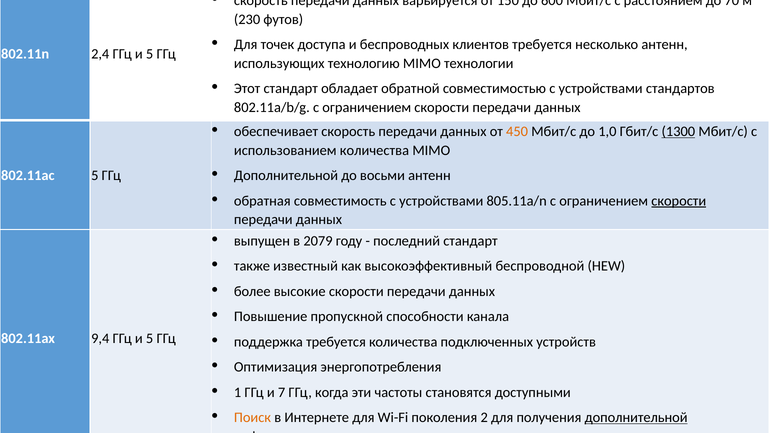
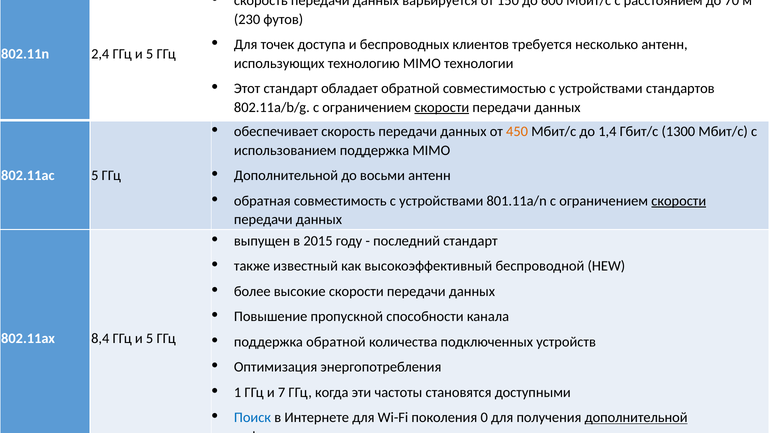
скорости underline: none -> present (442, 107)
1,0: 1,0 -> 1,4 (607, 131)
1300 underline: present -> none (678, 131)
использованием количества: количества -> поддержка (374, 150)
805.11a/n: 805.11a/n -> 801.11a/n (517, 201)
2079: 2079 -> 2015 (318, 241)
9,4: 9,4 -> 8,4 (100, 338)
поддержка требуется: требуется -> обратной (336, 341)
Поиск colour: orange -> blue (252, 417)
2: 2 -> 0 (484, 417)
